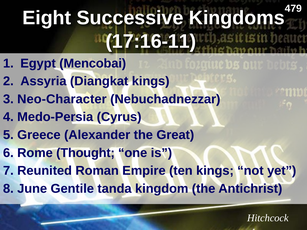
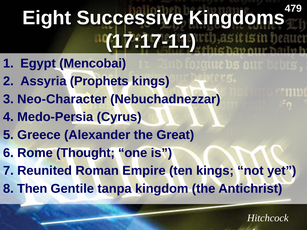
17:16-11: 17:16-11 -> 17:17-11 (151, 42)
Diangkat: Diangkat -> Prophets (99, 81)
June: June -> Then (32, 189)
tanda: tanda -> tanpa (115, 189)
